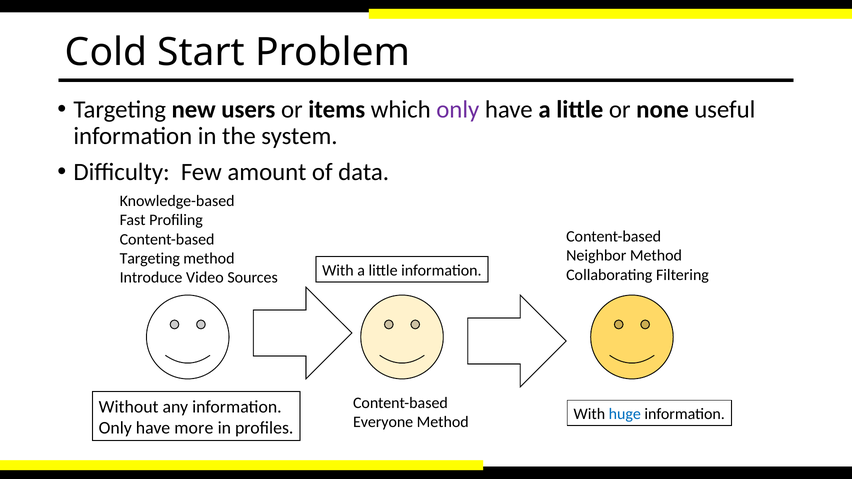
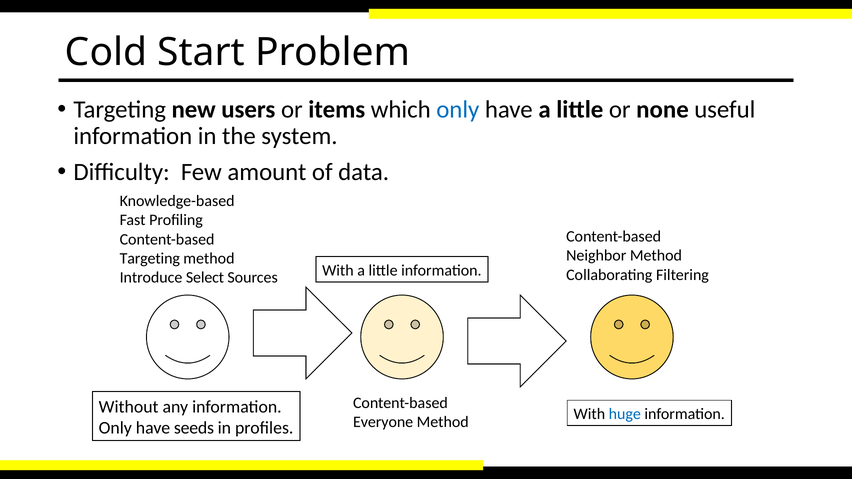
only colour: purple -> blue (458, 109)
Video: Video -> Select (205, 278)
more: more -> seeds (194, 428)
